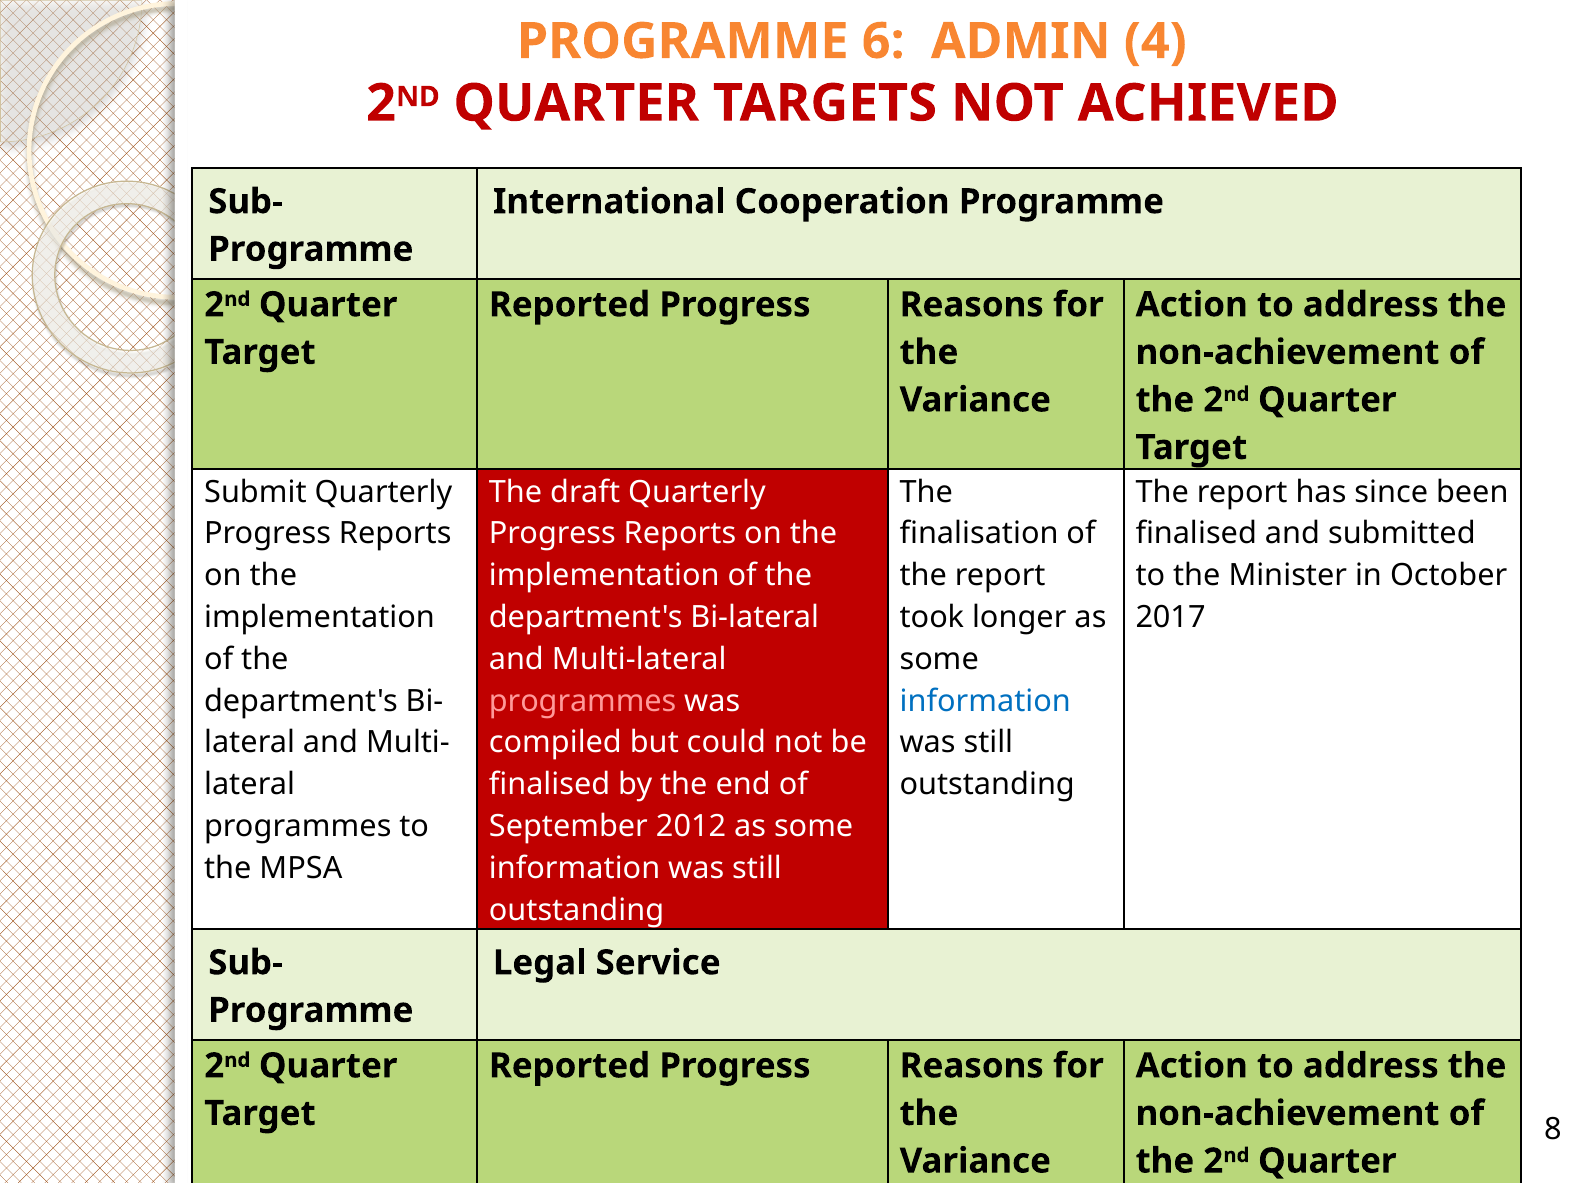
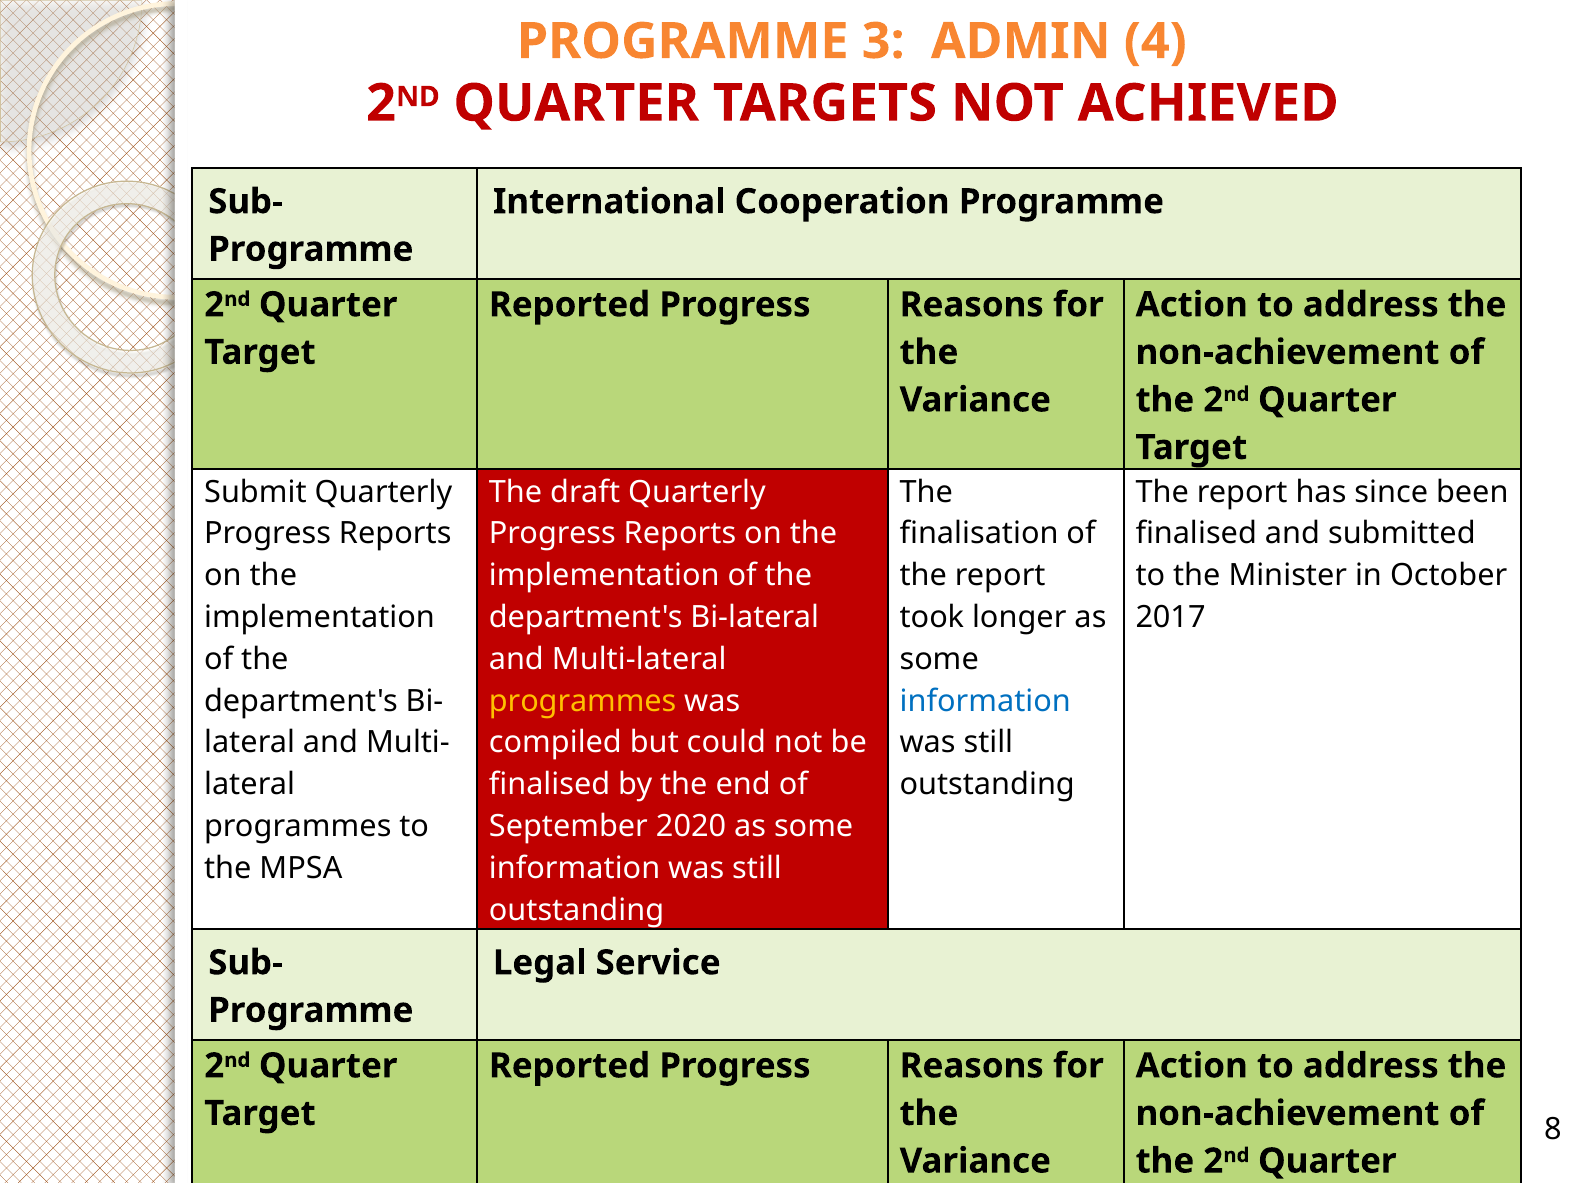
6: 6 -> 3 (883, 41)
programmes colour: pink -> yellow (583, 701)
2012: 2012 -> 2020 (691, 826)
